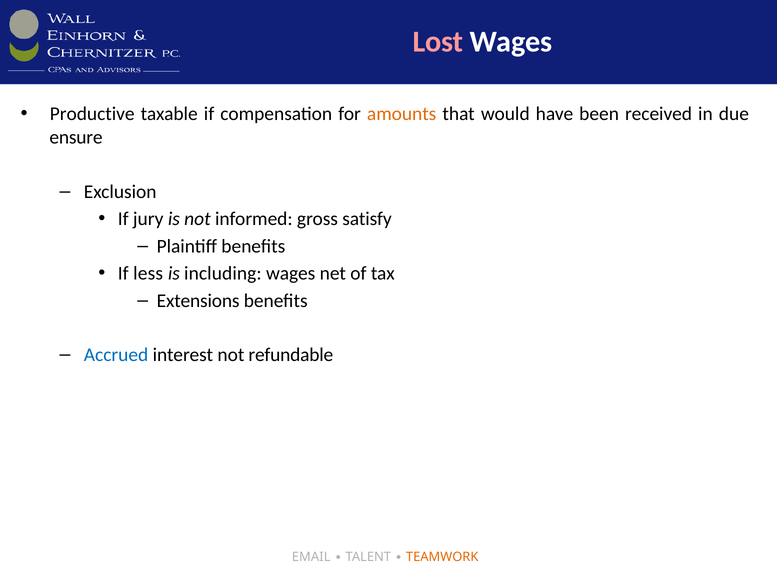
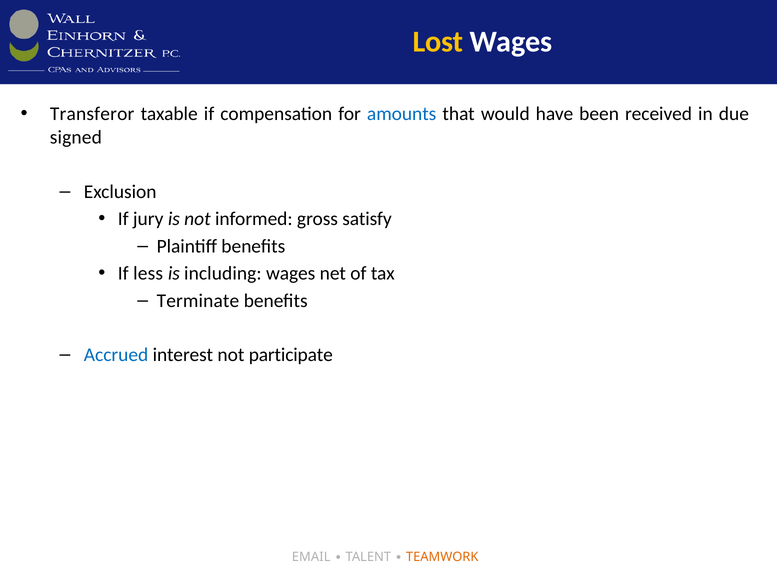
Lost colour: pink -> yellow (438, 42)
Productive: Productive -> Transferor (92, 114)
amounts colour: orange -> blue (402, 114)
ensure: ensure -> signed (76, 137)
Extensions: Extensions -> Terminate (198, 301)
refundable: refundable -> participate (291, 355)
